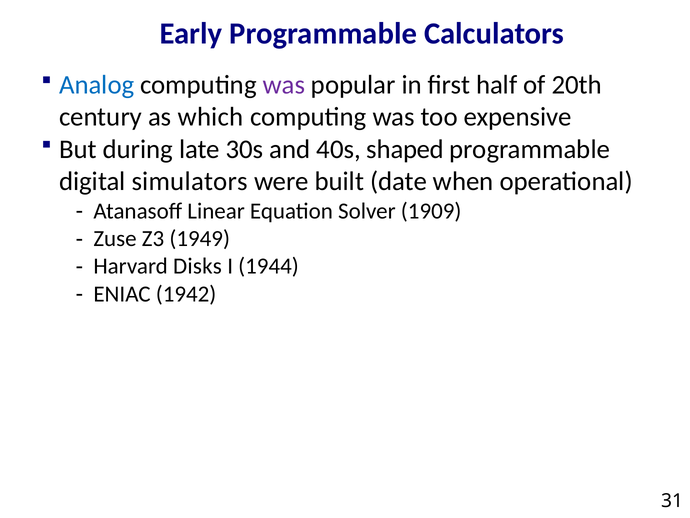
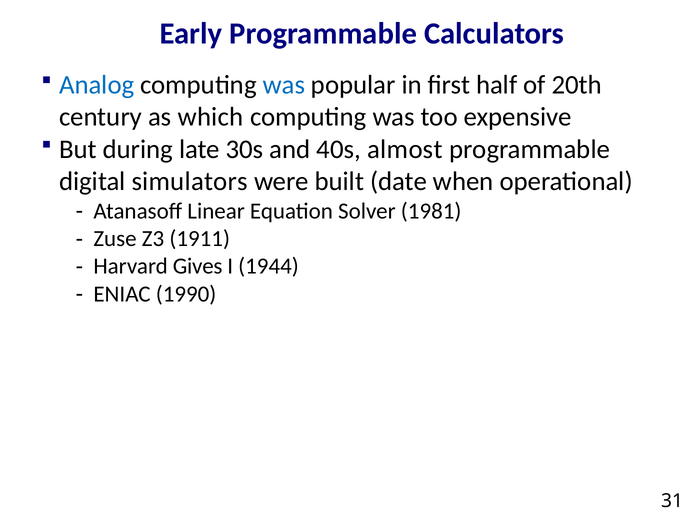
was colour: purple -> blue (284, 85)
shaped: shaped -> almost (405, 149)
1909: 1909 -> 1981 (431, 211)
1949: 1949 -> 1911 (200, 238)
Disks: Disks -> Gives (198, 266)
1942: 1942 -> 1990 (186, 294)
